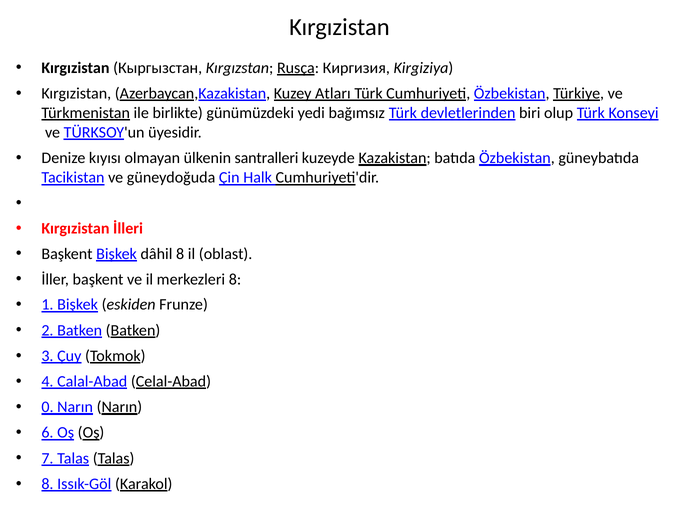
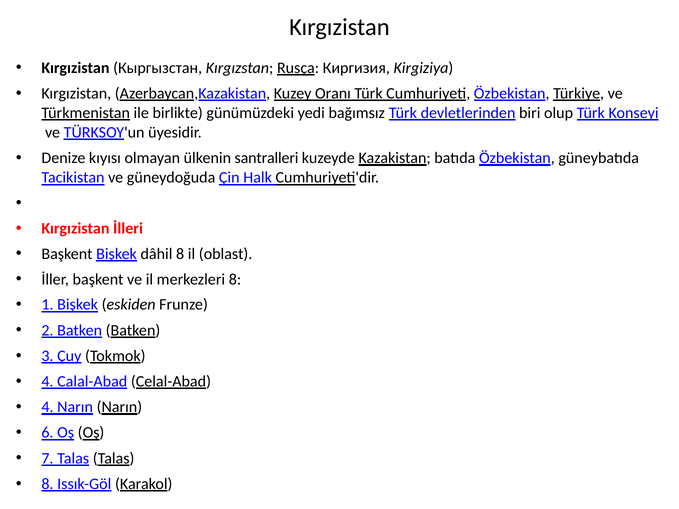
Atları: Atları -> Oranı (333, 93)
0: 0 -> 4 (47, 407)
